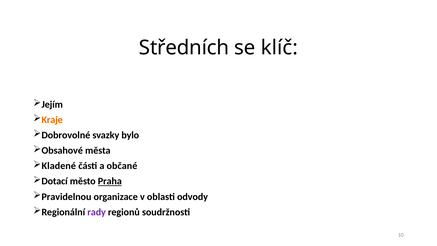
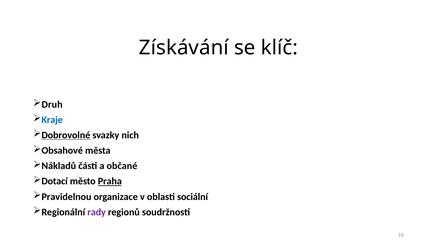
Středních: Středních -> Získávání (184, 48)
Jejím: Jejím -> Druh (52, 104)
Kraje colour: orange -> blue (52, 120)
Dobrovolné underline: none -> present (66, 135)
bylo: bylo -> nich (130, 135)
Kladené: Kladené -> Nákladů (59, 166)
odvody: odvody -> sociální (193, 197)
